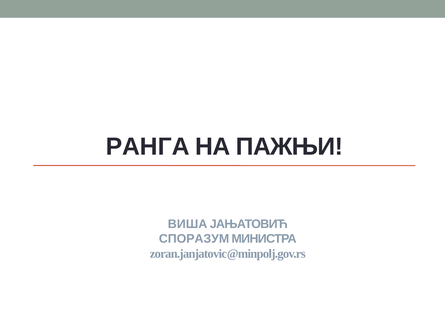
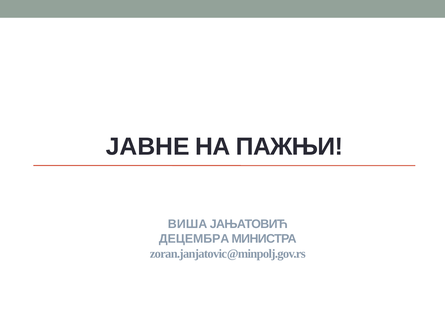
РАНГА: РАНГА -> ЈАВНЕ (148, 146)
СПОРАЗУМ: СПОРАЗУМ -> ДЕЦЕМБРА (194, 239)
